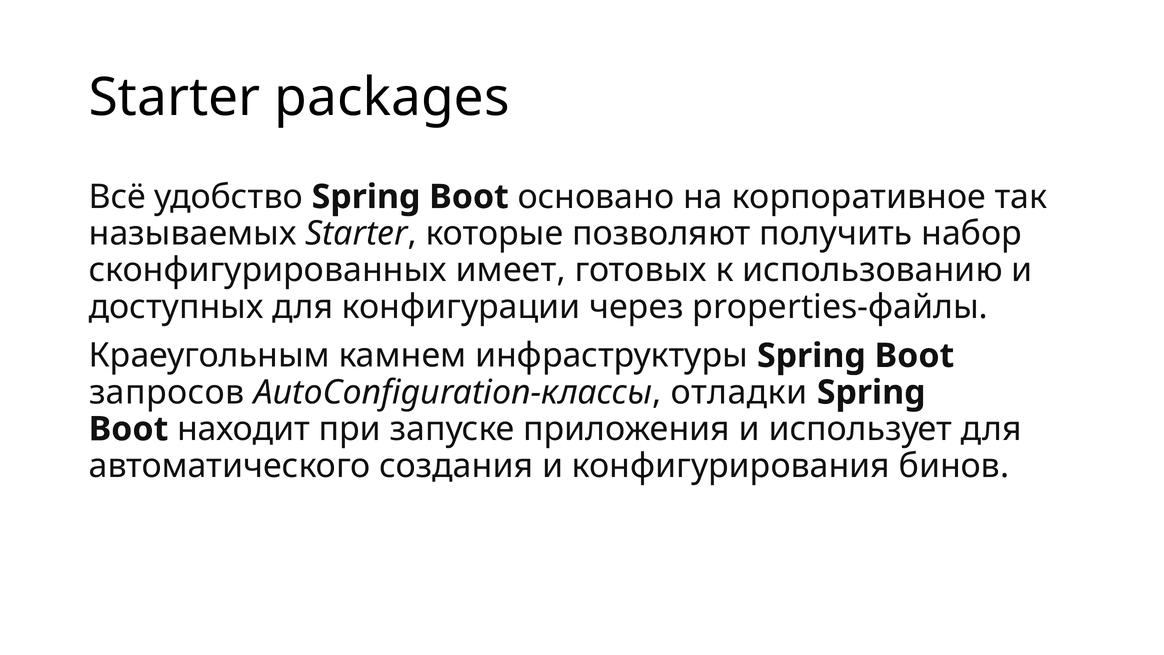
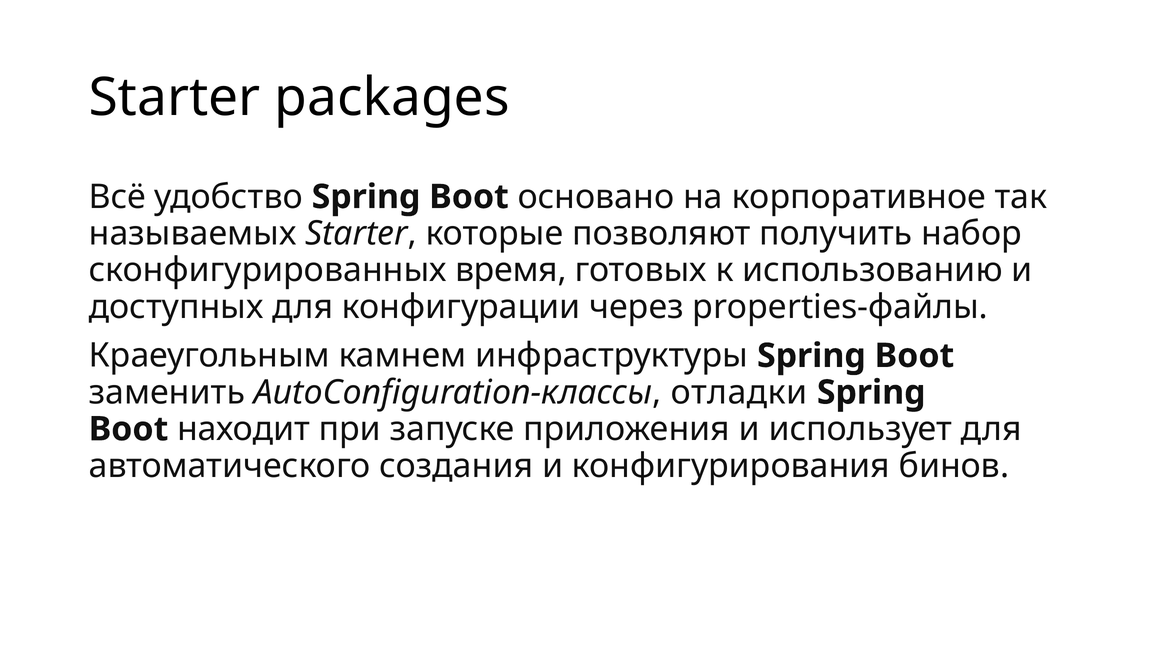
имеет: имеет -> время (511, 270)
запросов: запросов -> заменить (167, 392)
